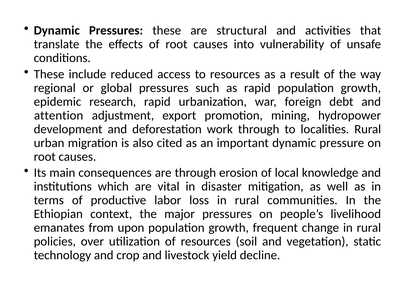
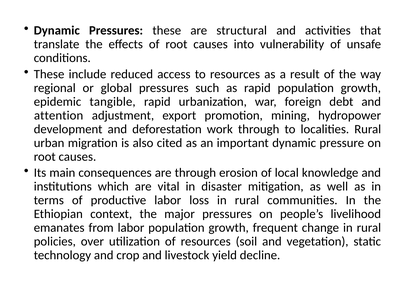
research: research -> tangible (113, 102)
from upon: upon -> labor (131, 228)
